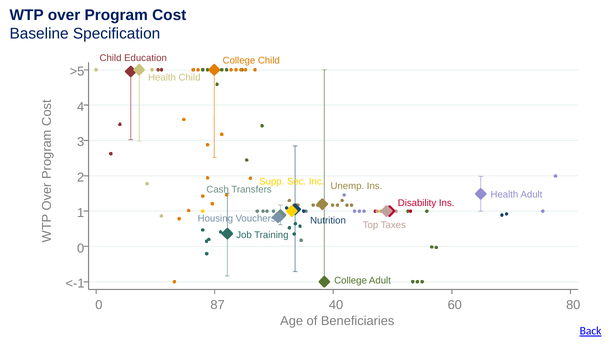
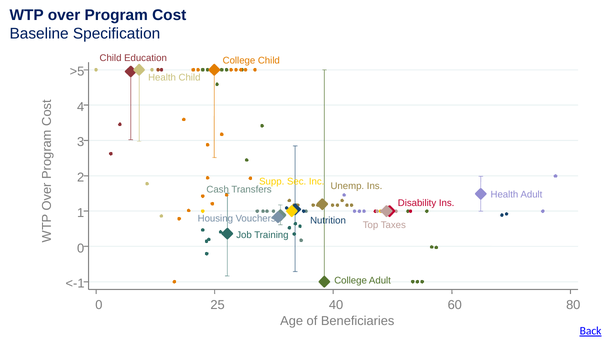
87: 87 -> 25 (218, 305)
